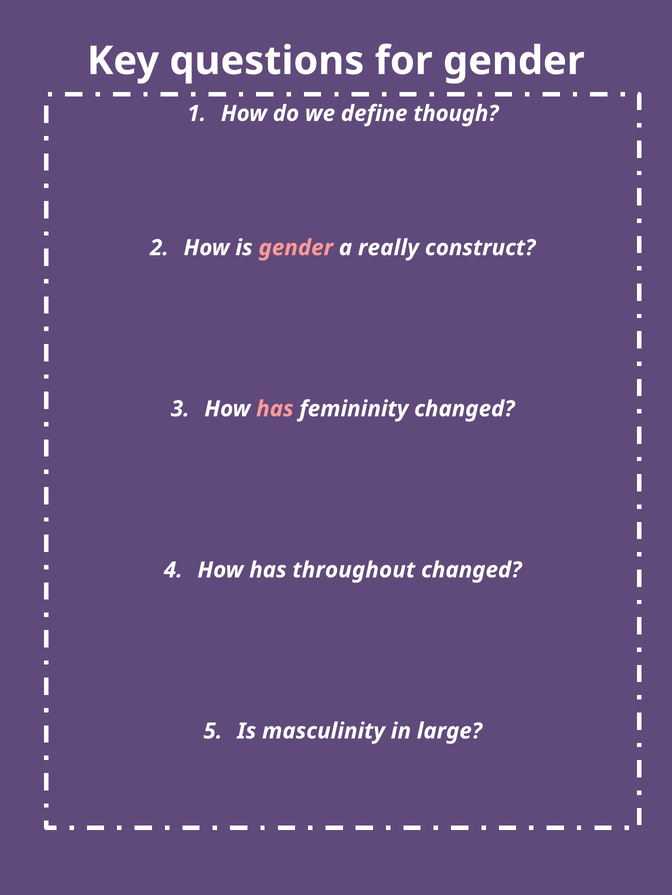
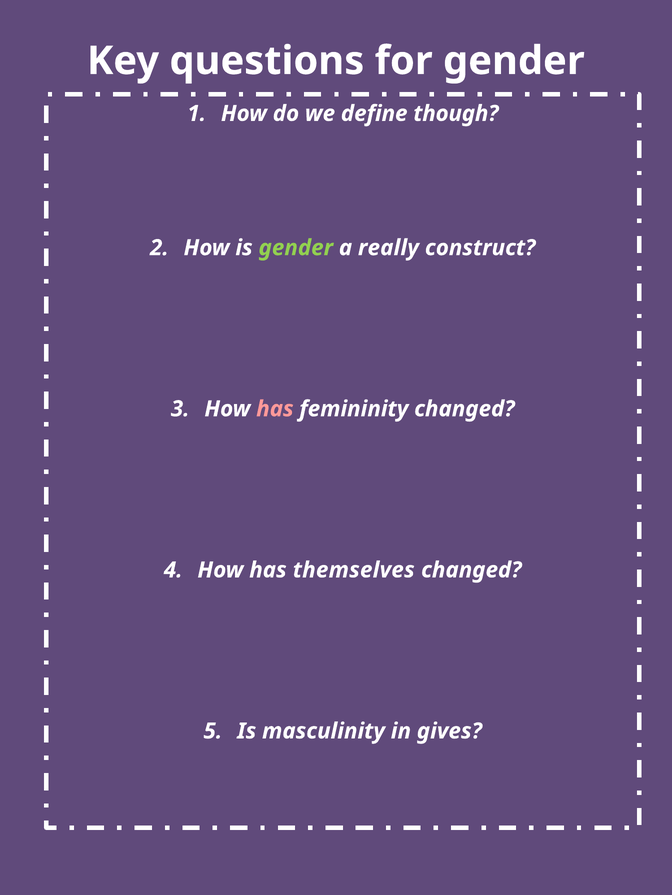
gender colour: pink -> light green (296, 248)
throughout: throughout -> themselves (354, 571)
large: large -> gives (449, 732)
